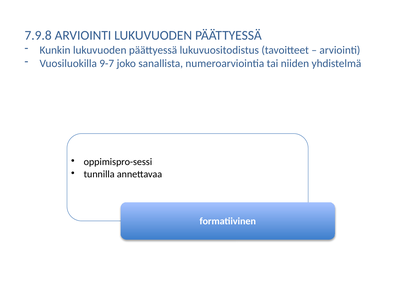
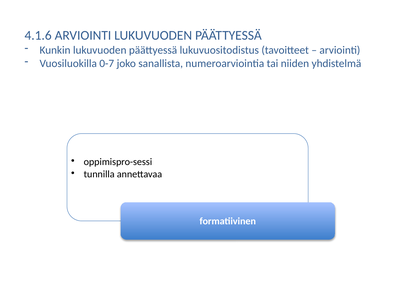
7.9.8: 7.9.8 -> 4.1.6 (38, 36)
9-7: 9-7 -> 0-7 (107, 63)
